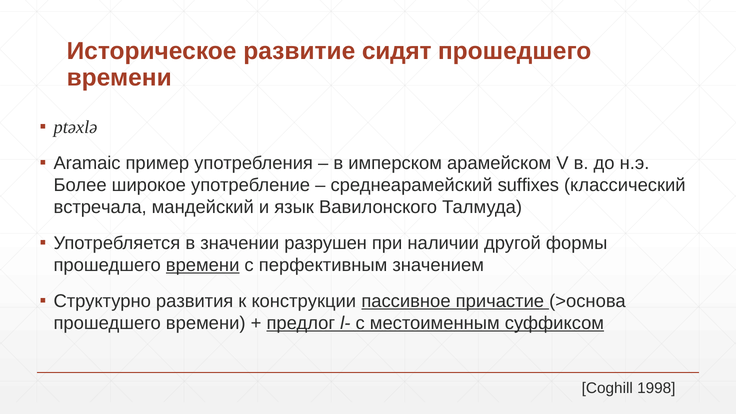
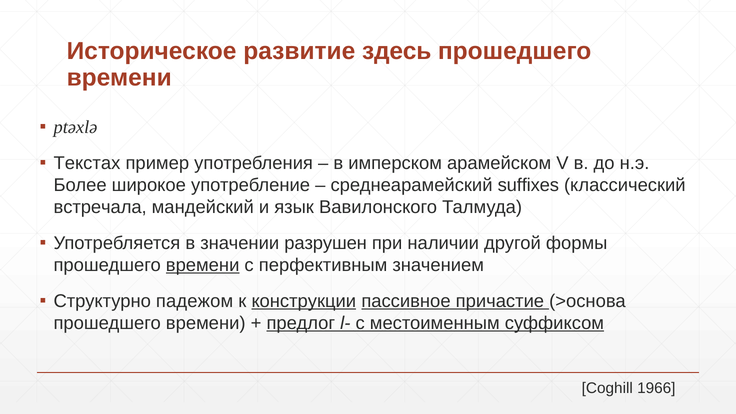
сидят: сидят -> здесь (397, 51)
Aramaic: Aramaic -> Текстах (87, 163)
развития: развития -> падежом (195, 301)
конструкции underline: none -> present (304, 301)
1998: 1998 -> 1966 (656, 388)
